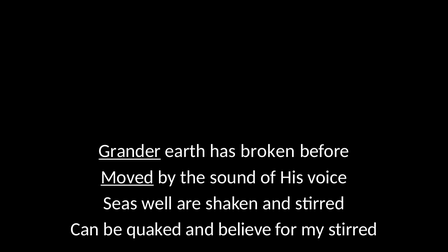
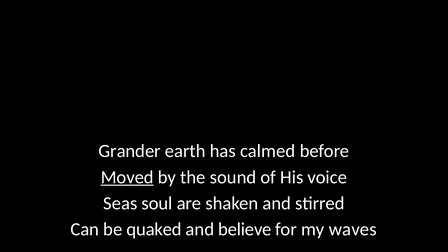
Grander underline: present -> none (130, 151)
broken: broken -> calmed (268, 151)
well: well -> soul (157, 203)
my stirred: stirred -> waves (353, 229)
